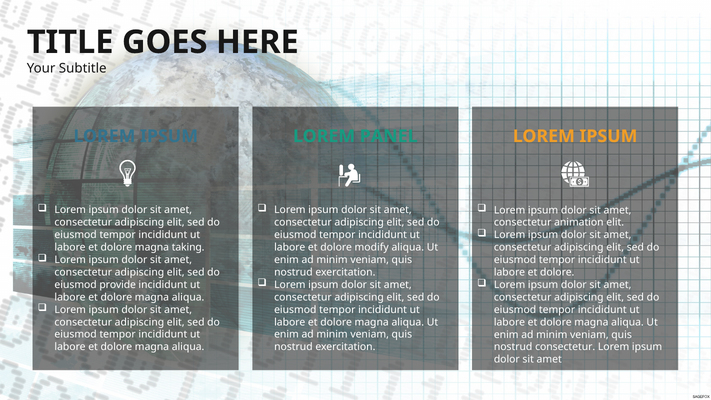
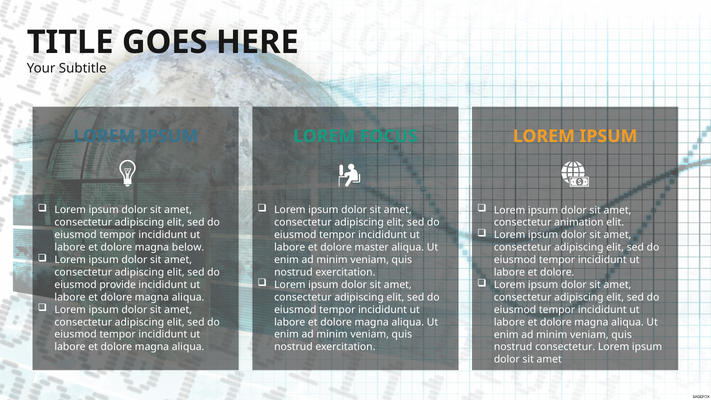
PANEL: PANEL -> FOCUS (389, 136)
taking: taking -> below (188, 247)
modify: modify -> master (372, 247)
